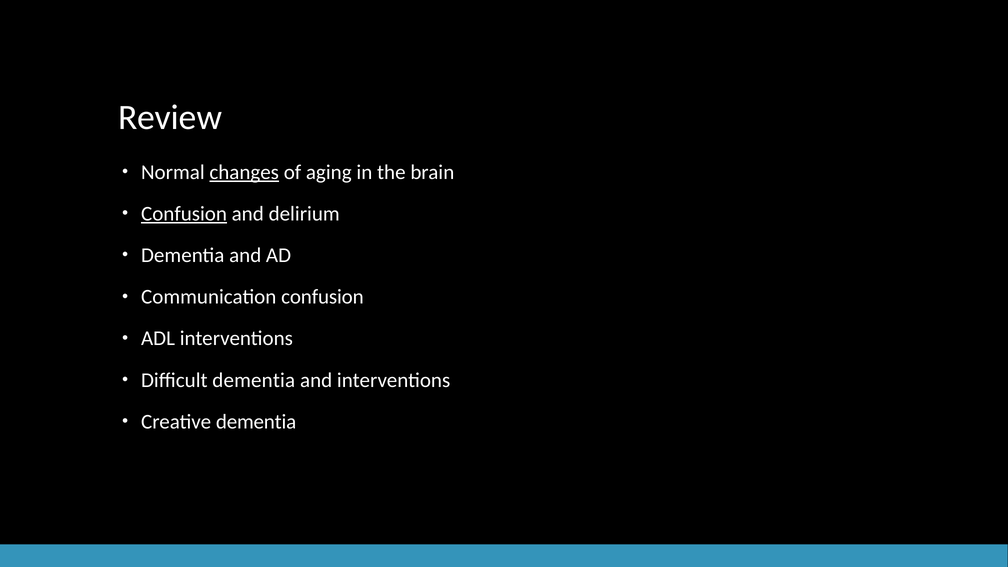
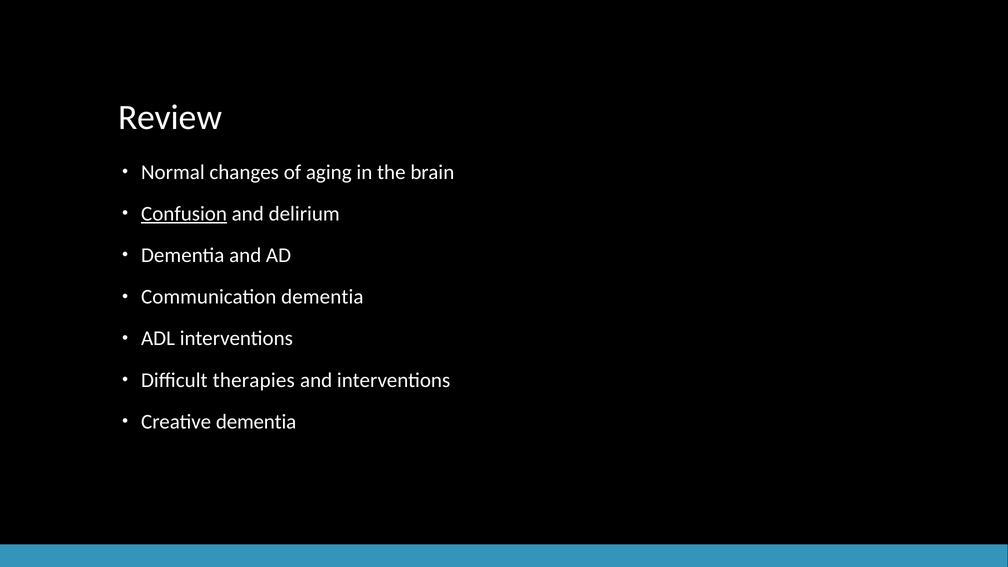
changes underline: present -> none (244, 172)
Communication confusion: confusion -> dementia (322, 297)
Difficult dementia: dementia -> therapies (254, 380)
